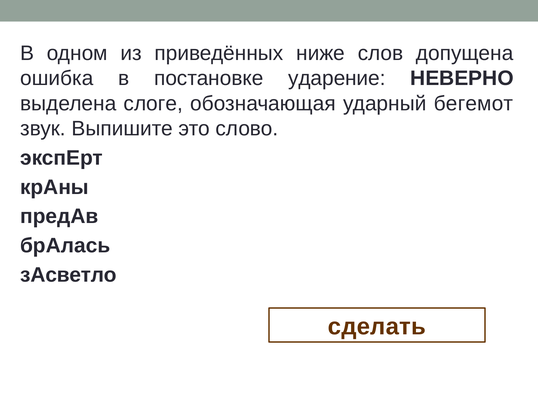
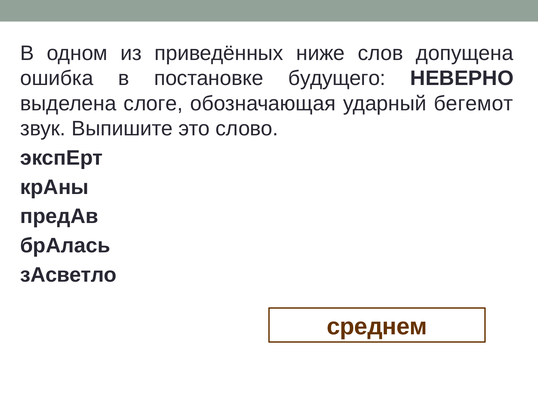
ударение: ударение -> будущего (337, 78)
сделать: сделать -> среднем (377, 326)
